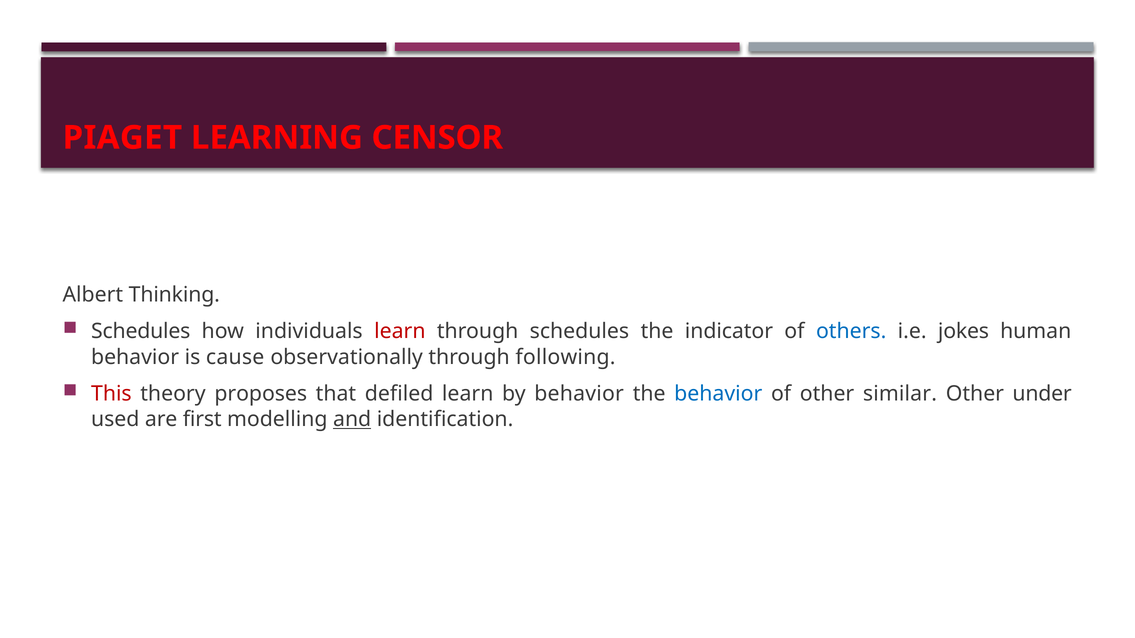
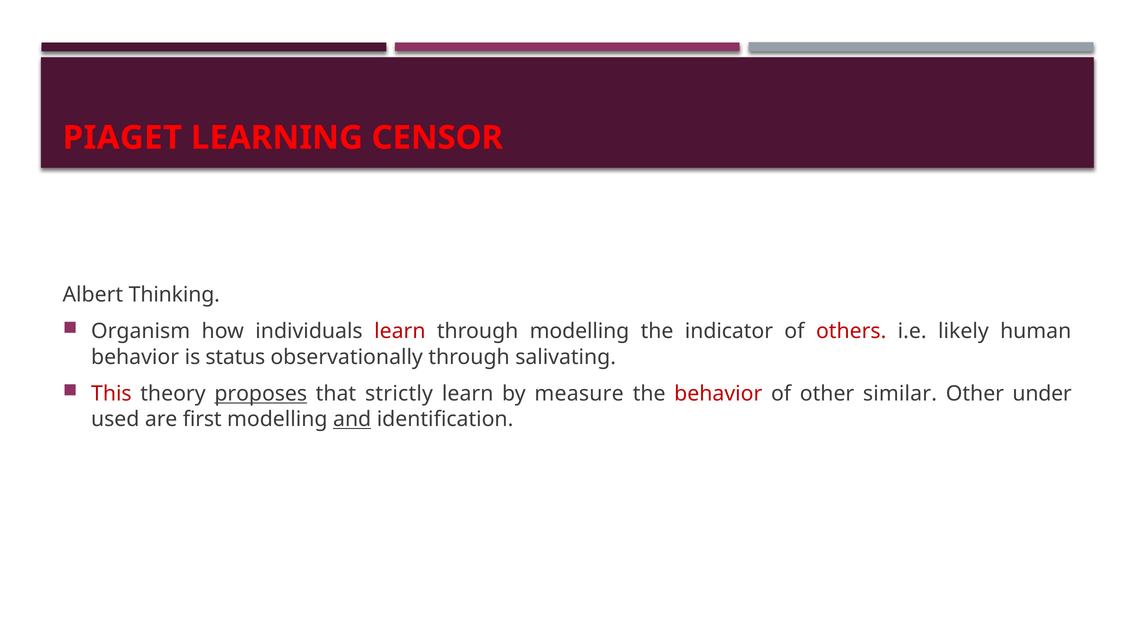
Schedules: Schedules -> Organism (141, 332)
through schedules: schedules -> modelling (579, 332)
others colour: blue -> red (851, 332)
jokes: jokes -> likely (963, 332)
cause: cause -> status (235, 357)
following: following -> salivating (566, 357)
proposes underline: none -> present (261, 394)
defiled: defiled -> strictly (399, 394)
by behavior: behavior -> measure (579, 394)
behavior colour: blue -> red (718, 394)
